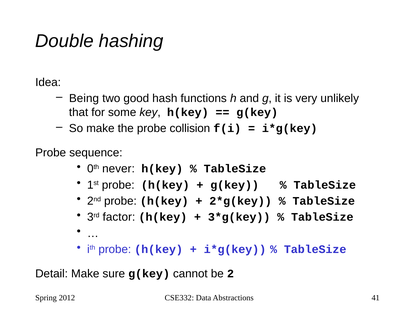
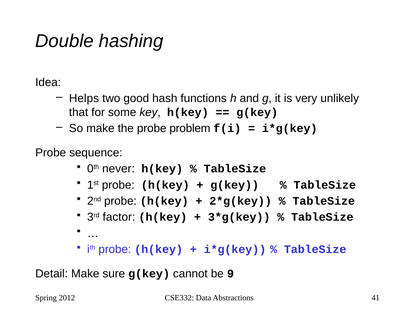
Being: Being -> Helps (84, 99)
collision: collision -> problem (190, 129)
2: 2 -> 9 (230, 274)
